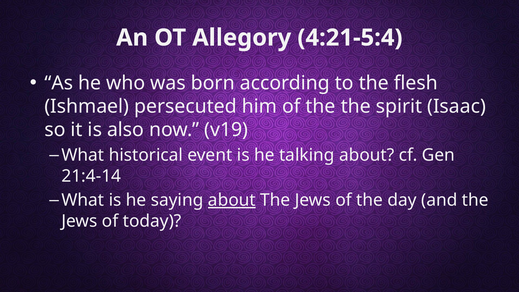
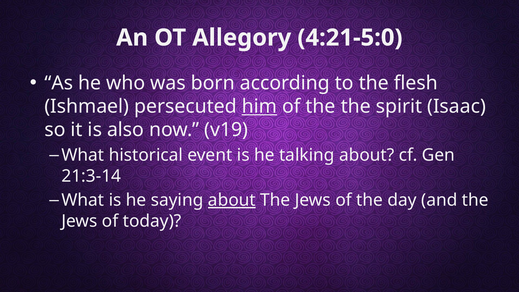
4:21-5:4: 4:21-5:4 -> 4:21-5:0 (350, 38)
him underline: none -> present (259, 106)
21:4-14: 21:4-14 -> 21:3-14 (91, 176)
